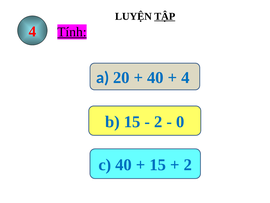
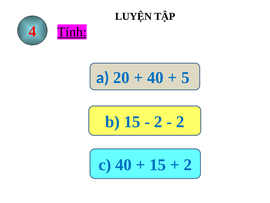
TẬP underline: present -> none (165, 16)
4: 4 -> 5 (185, 77)
0: 0 -> 2 (180, 122)
